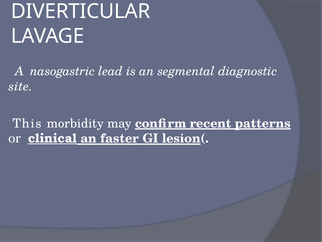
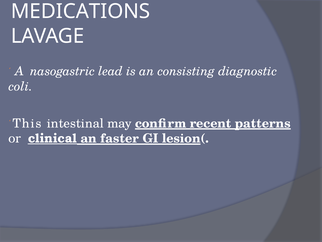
DIVERTICULAR: DIVERTICULAR -> MEDICATIONS (80, 11)
segmental: segmental -> consisting (186, 71)
site: site -> coli (21, 86)
morbidity: morbidity -> intestinal (75, 123)
